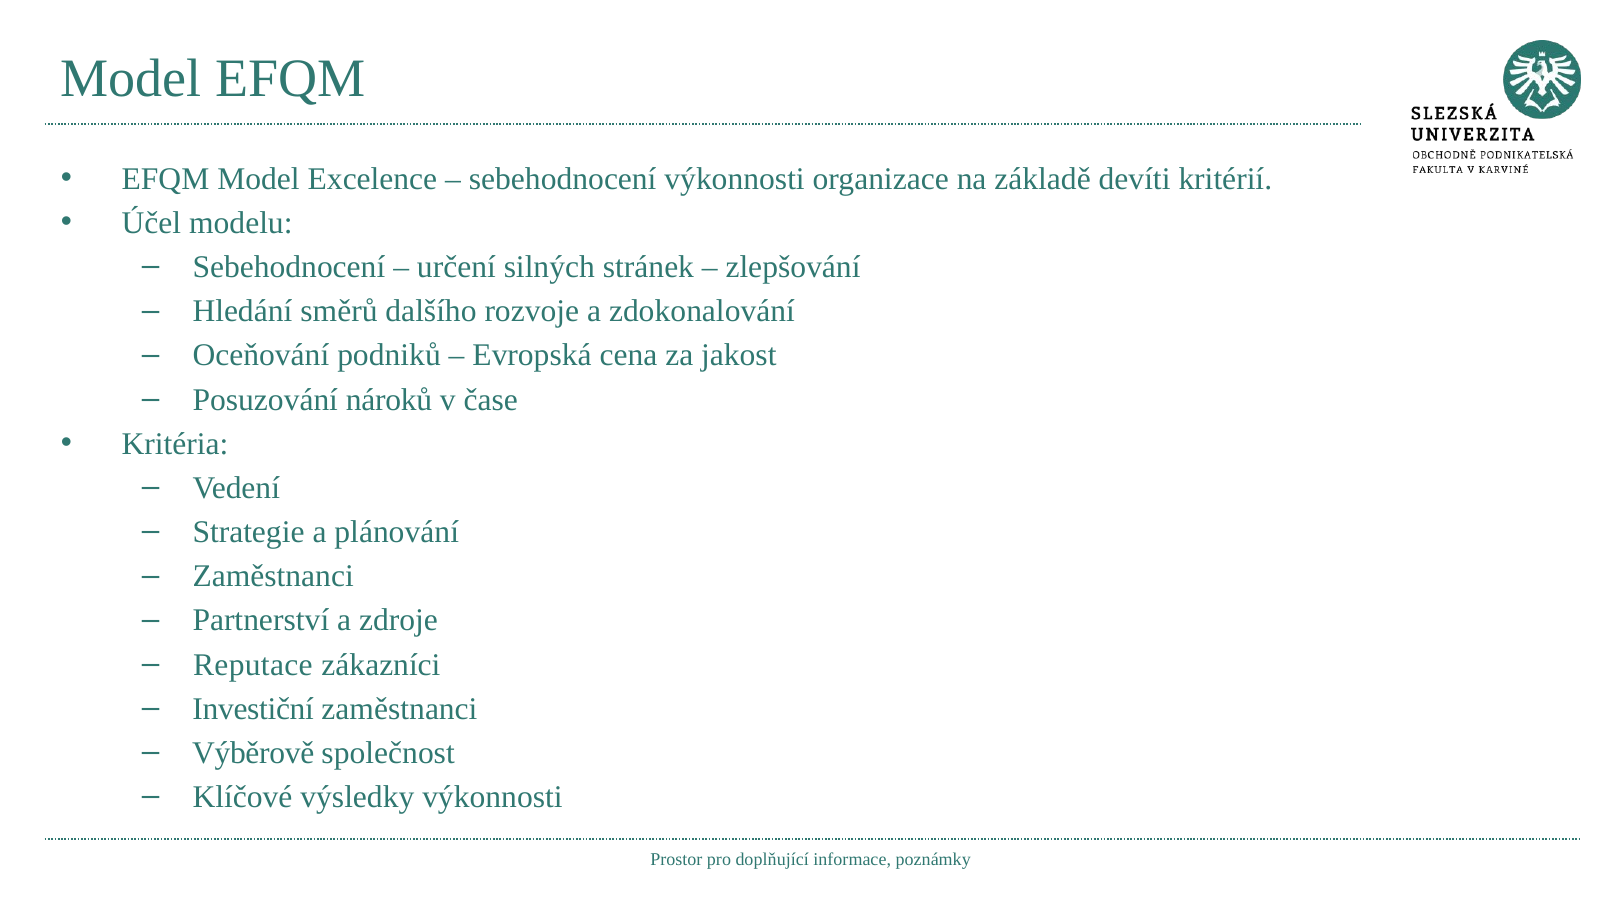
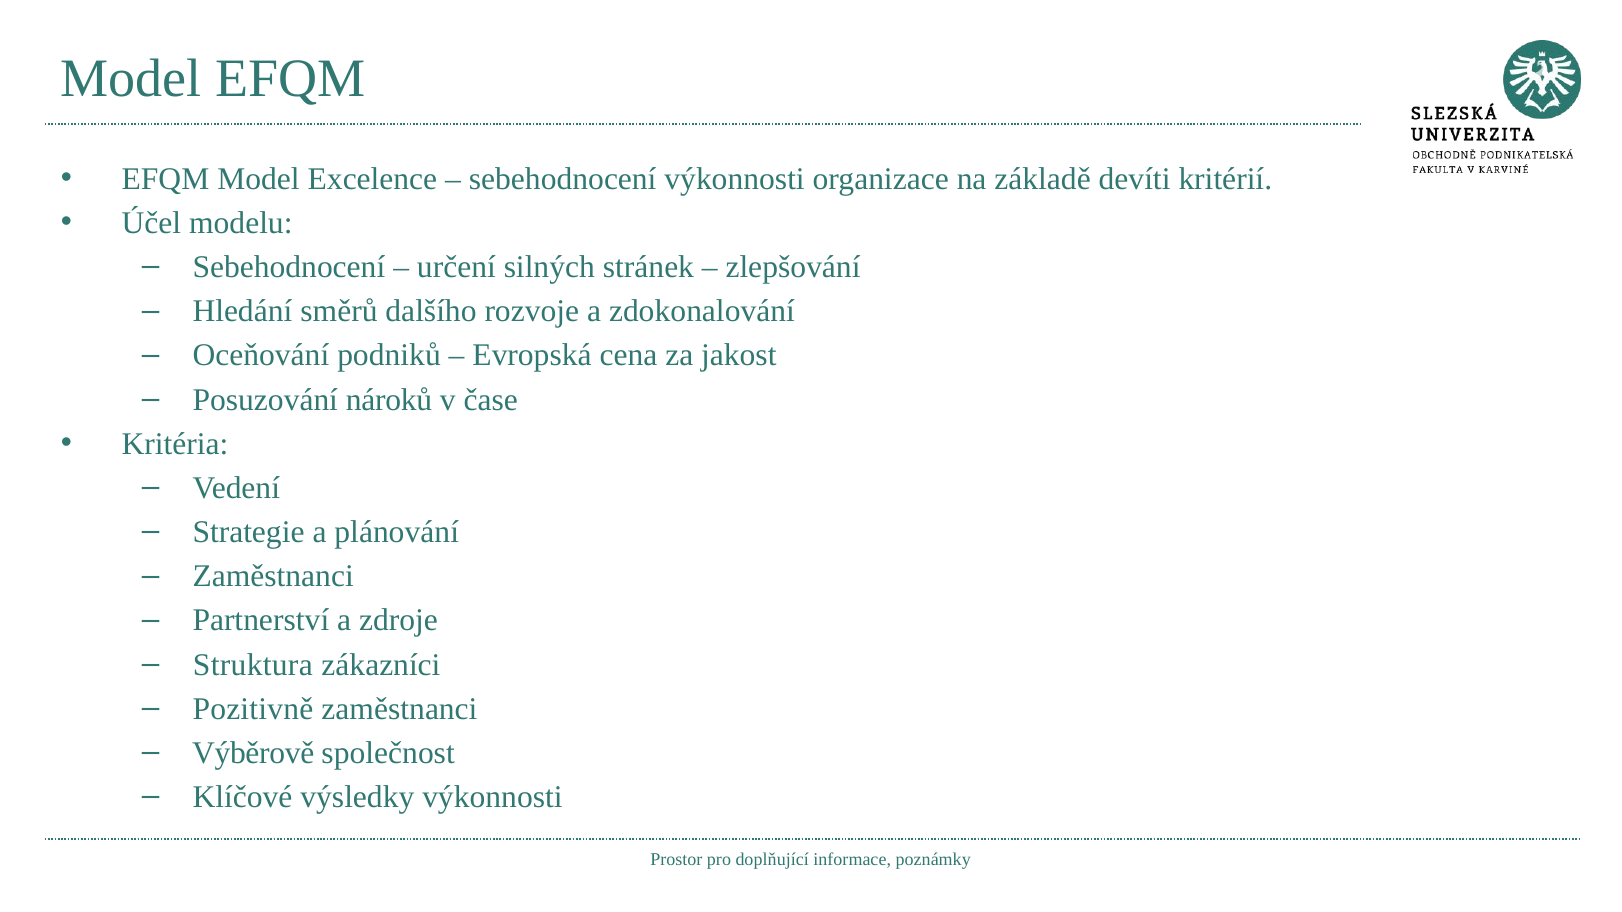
Reputace: Reputace -> Struktura (253, 665)
Investiční: Investiční -> Pozitivně (253, 709)
